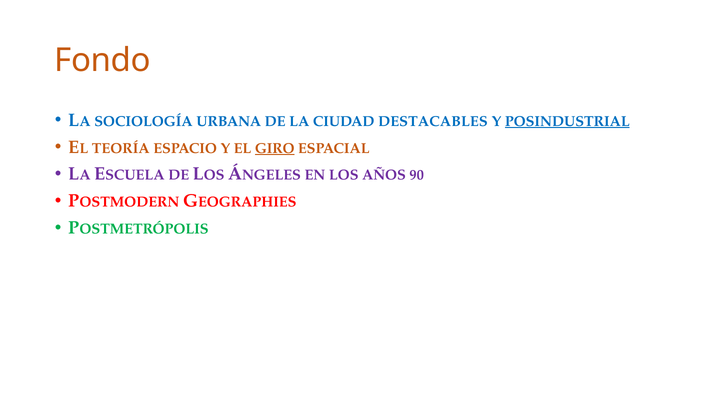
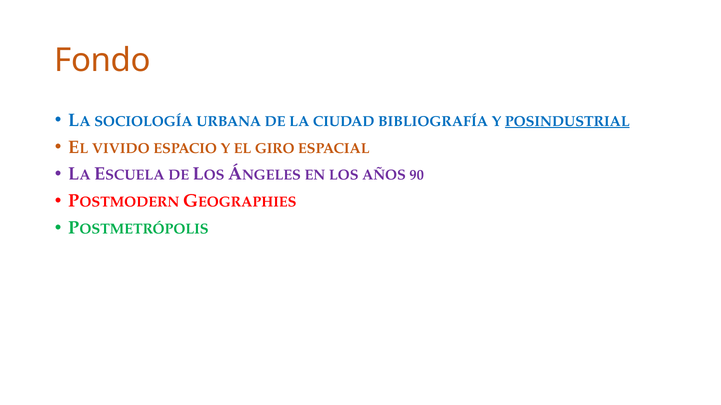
DESTACABLES: DESTACABLES -> BIBLIOGRAFÍA (433, 121)
TEORÍA: TEORÍA -> VIVIDO (121, 148)
GIRO underline: present -> none (275, 148)
